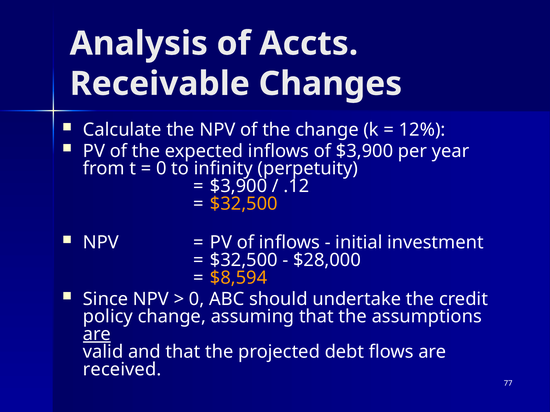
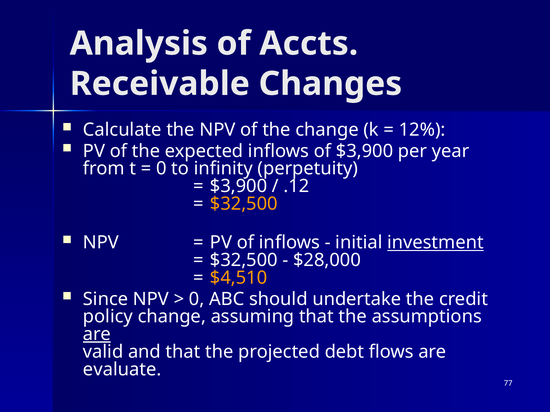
investment underline: none -> present (435, 243)
$8,594: $8,594 -> $4,510 (239, 278)
received: received -> evaluate (122, 370)
